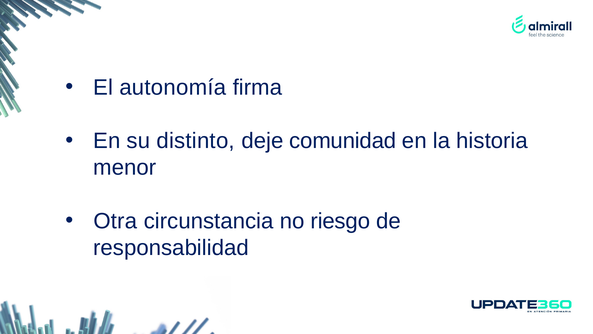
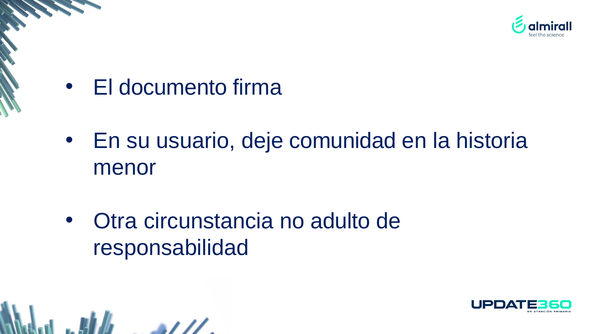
autonomía: autonomía -> documento (173, 87)
distinto: distinto -> usuario (196, 141)
riesgo: riesgo -> adulto (340, 221)
